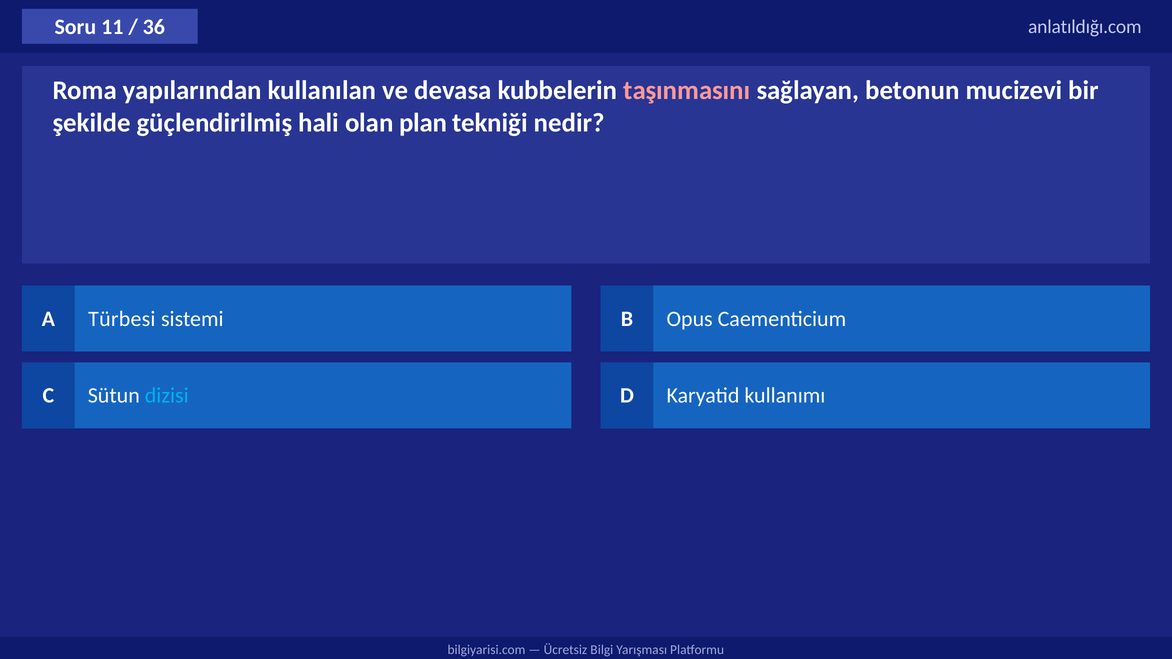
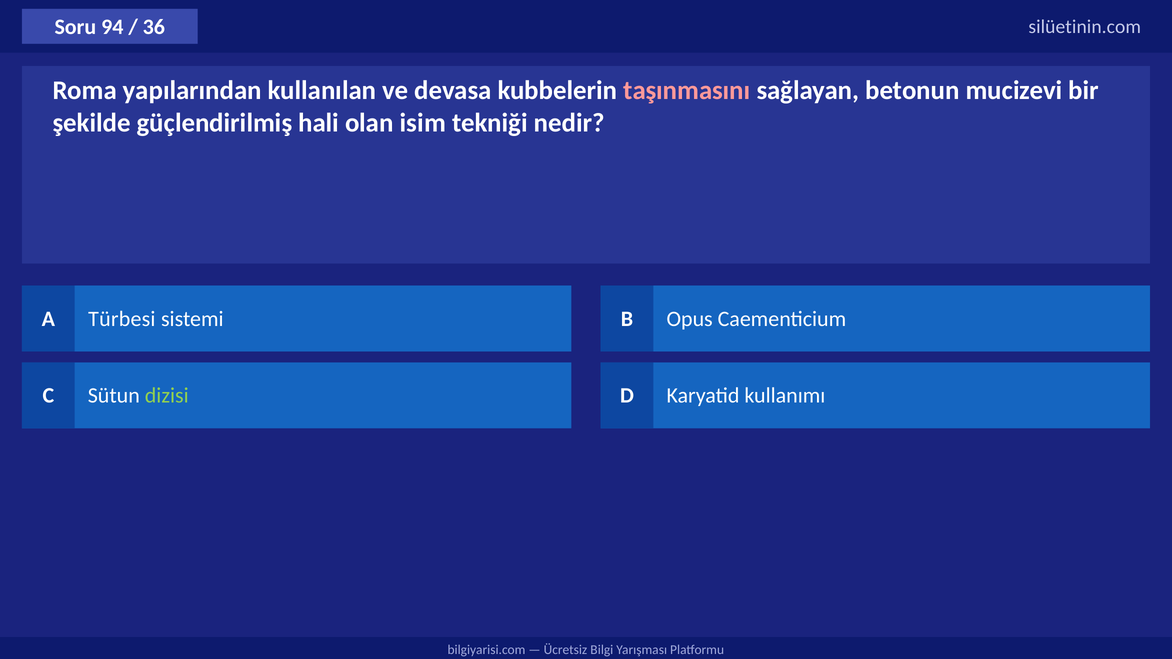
11: 11 -> 94 (112, 27)
anlatıldığı.com: anlatıldığı.com -> silüetinin.com (1085, 27)
plan: plan -> isim (423, 123)
dizisi colour: light blue -> light green (167, 396)
